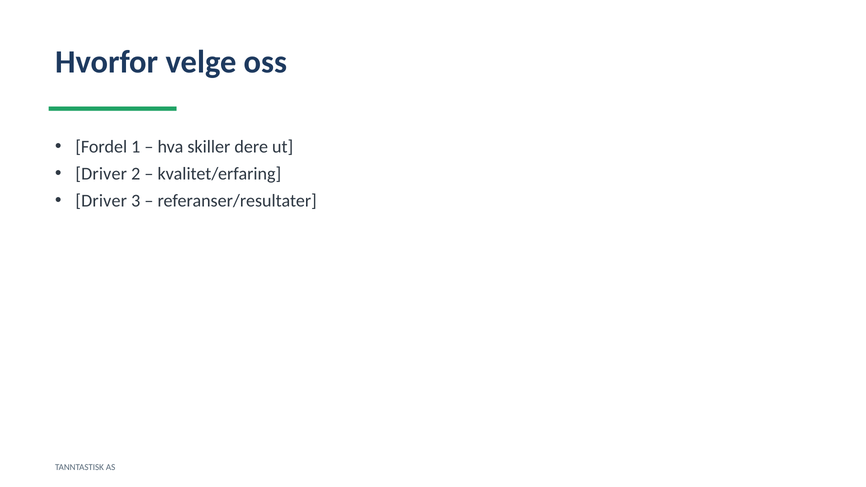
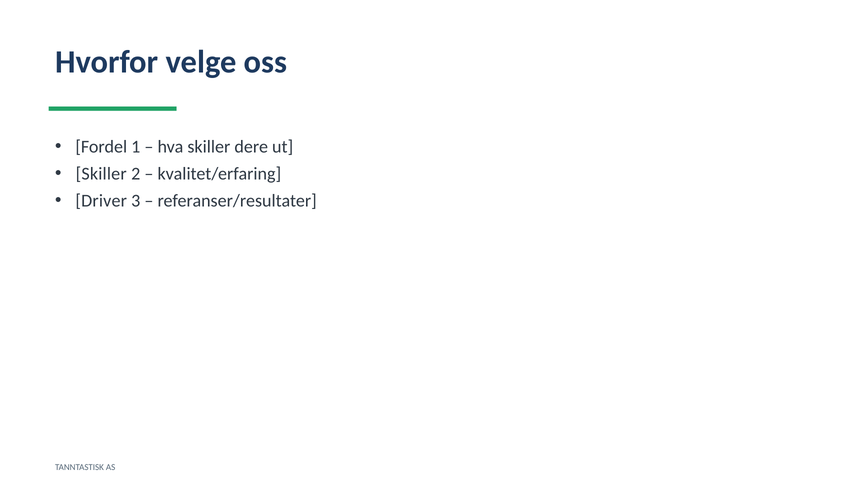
Driver: Driver -> Skiller (101, 174)
